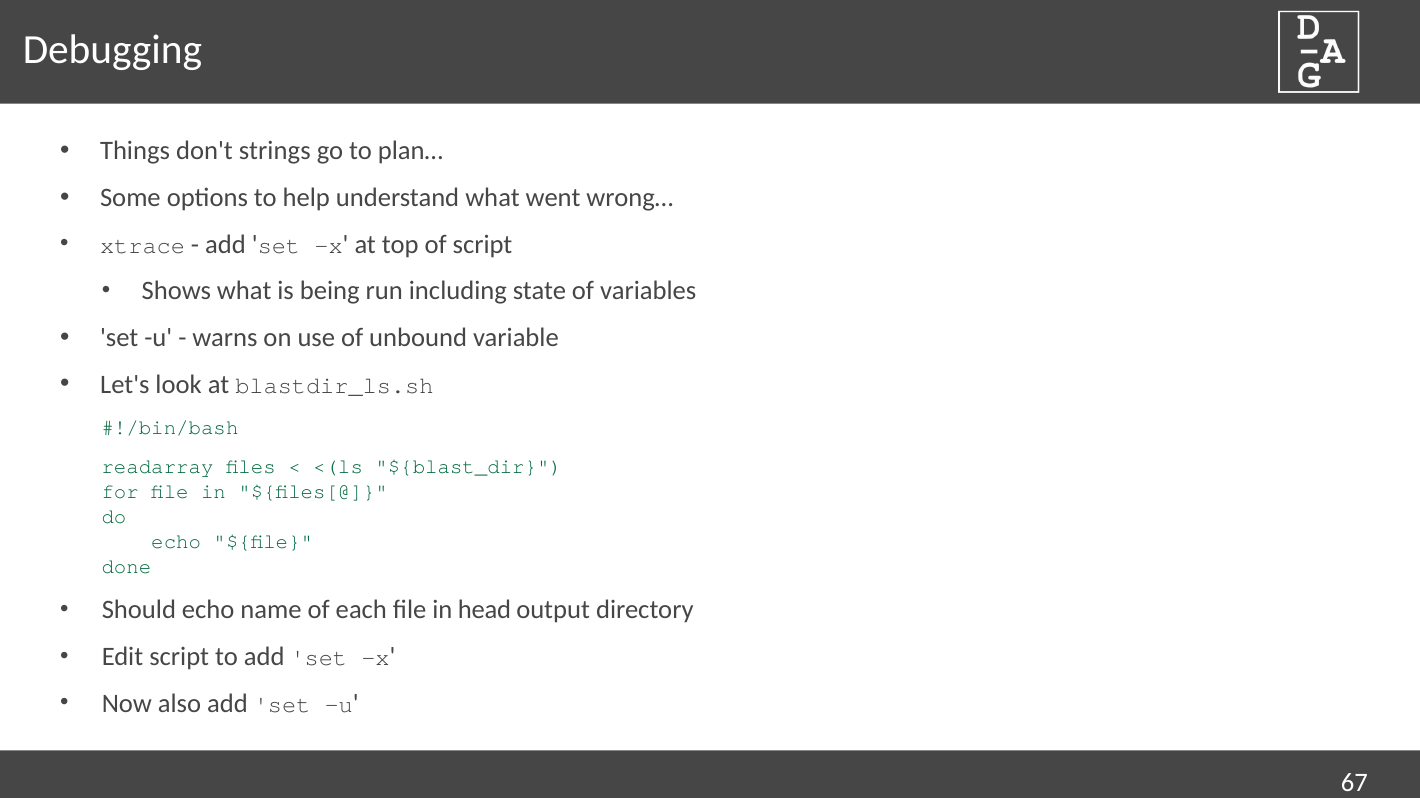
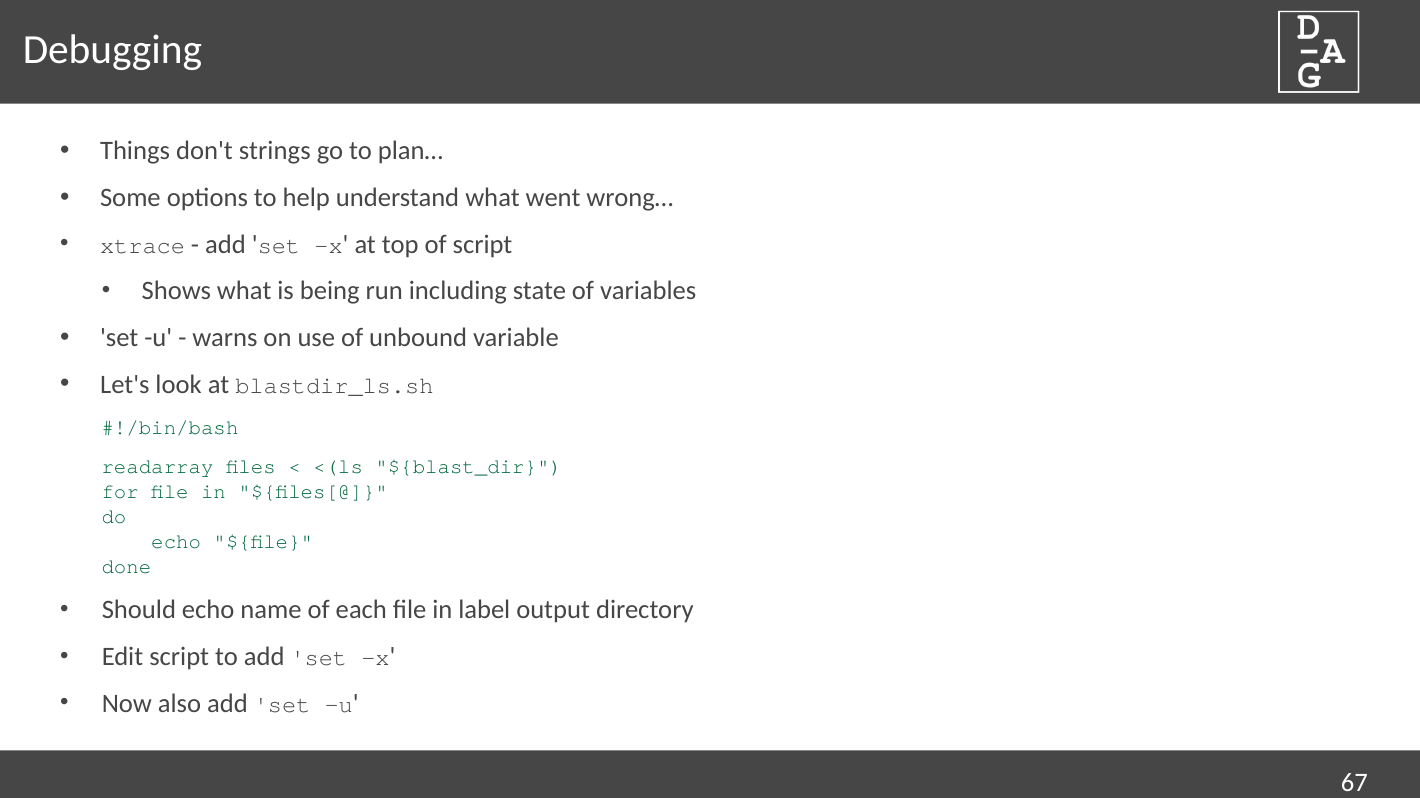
head: head -> label (484, 610)
